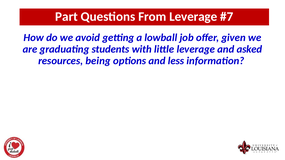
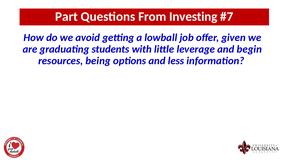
From Leverage: Leverage -> Investing (193, 17)
asked: asked -> begin (249, 49)
